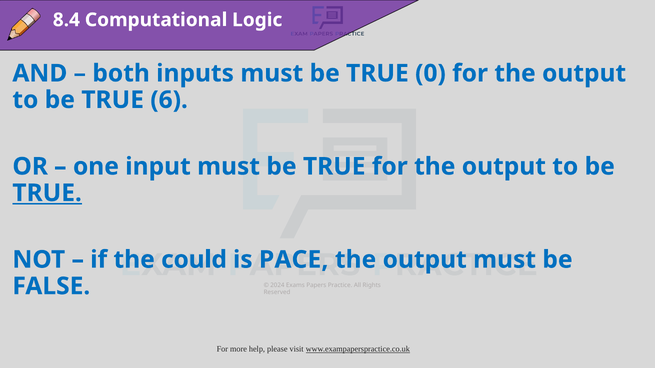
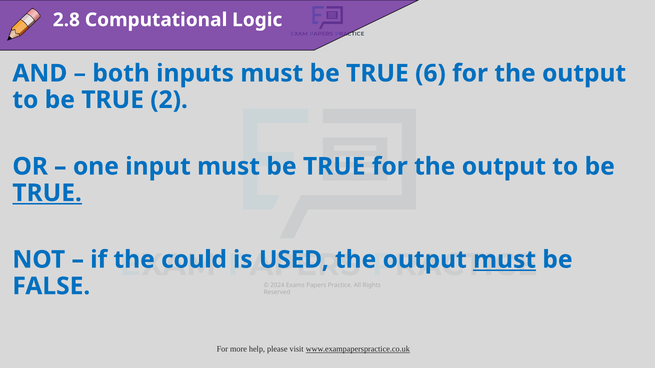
8.4: 8.4 -> 2.8 (66, 20)
0: 0 -> 6 (430, 73)
6: 6 -> 2 (169, 100)
PACE: PACE -> USED (294, 260)
must underline: none -> present (505, 260)
